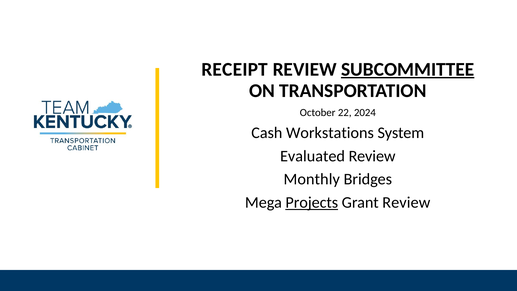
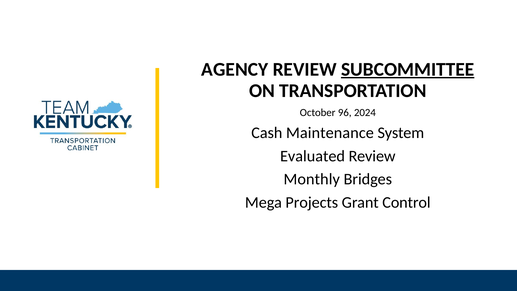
RECEIPT: RECEIPT -> AGENCY (235, 69)
22: 22 -> 96 (345, 113)
Workstations: Workstations -> Maintenance (330, 133)
Projects underline: present -> none (312, 202)
Grant Review: Review -> Control (406, 202)
